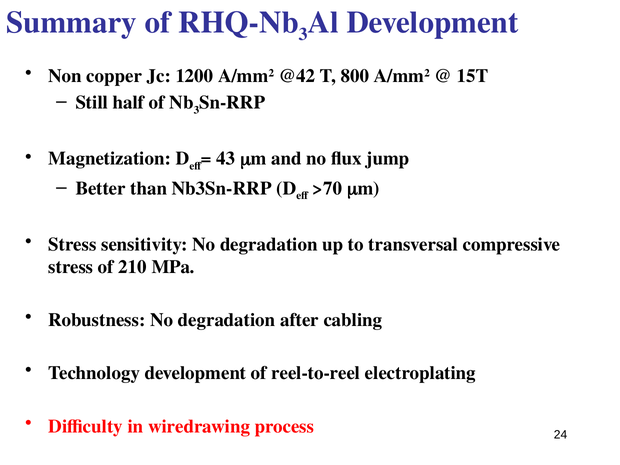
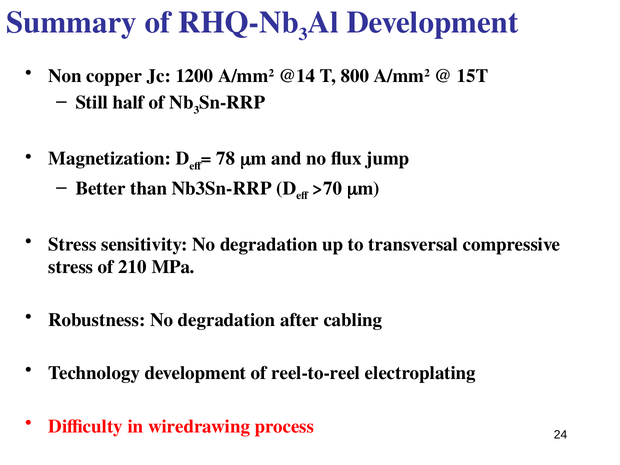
@42: @42 -> @14 (297, 76)
43: 43 -> 78 (226, 159)
